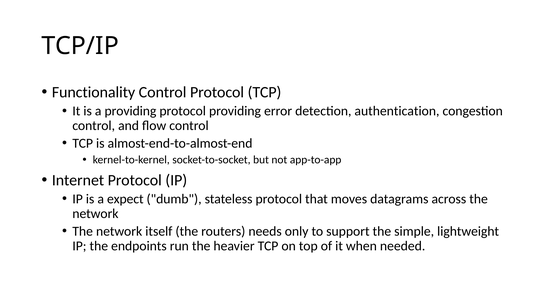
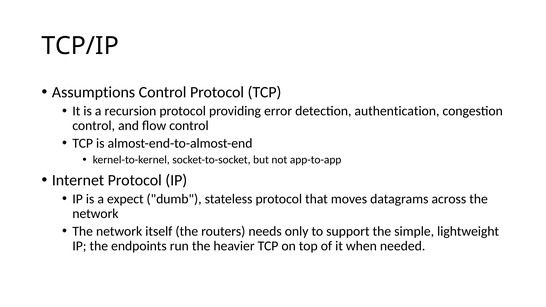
Functionality: Functionality -> Assumptions (93, 92)
a providing: providing -> recursion (130, 111)
